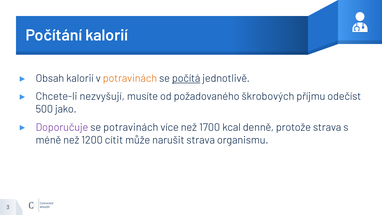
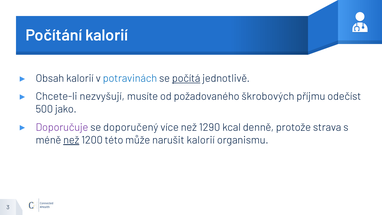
potravinách colour: orange -> blue (130, 78)
se potravinách: potravinách -> doporučený (131, 127)
1700: 1700 -> 1290 (210, 127)
než underline: none -> present (71, 140)
cítit: cítit -> této (114, 140)
narušit strava: strava -> kalorií (201, 140)
